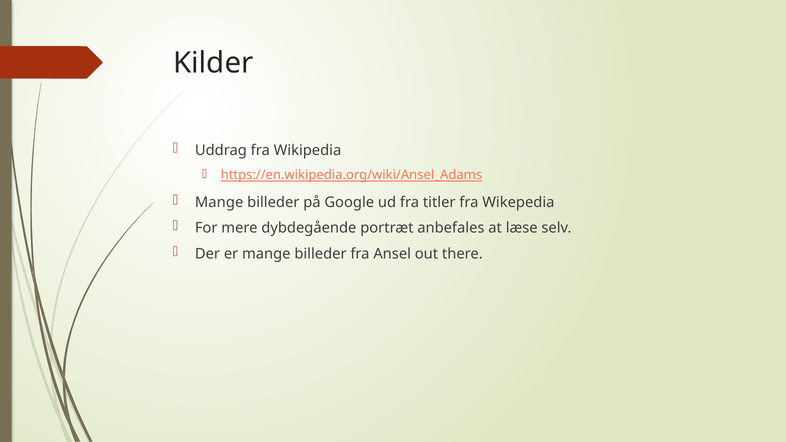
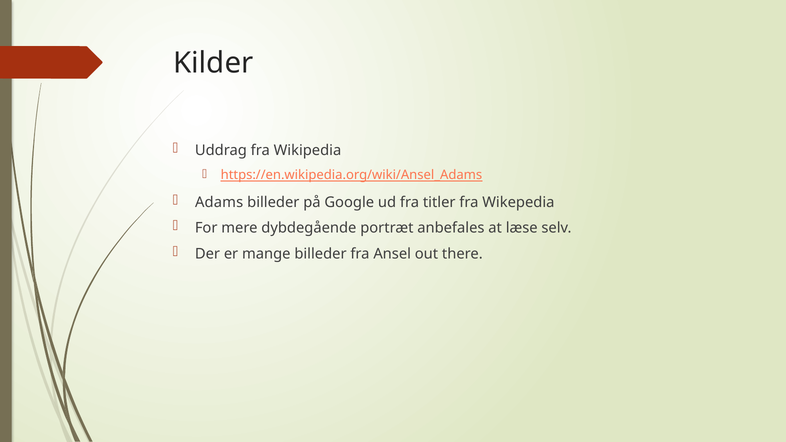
Mange: Mange -> Adams (219, 202)
